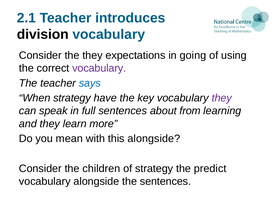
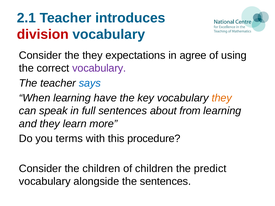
division colour: black -> red (43, 35)
going: going -> agree (193, 55)
When strategy: strategy -> learning (72, 98)
they colour: purple -> orange (222, 98)
mean: mean -> terms (69, 139)
this alongside: alongside -> procedure (154, 139)
of strategy: strategy -> children (154, 169)
